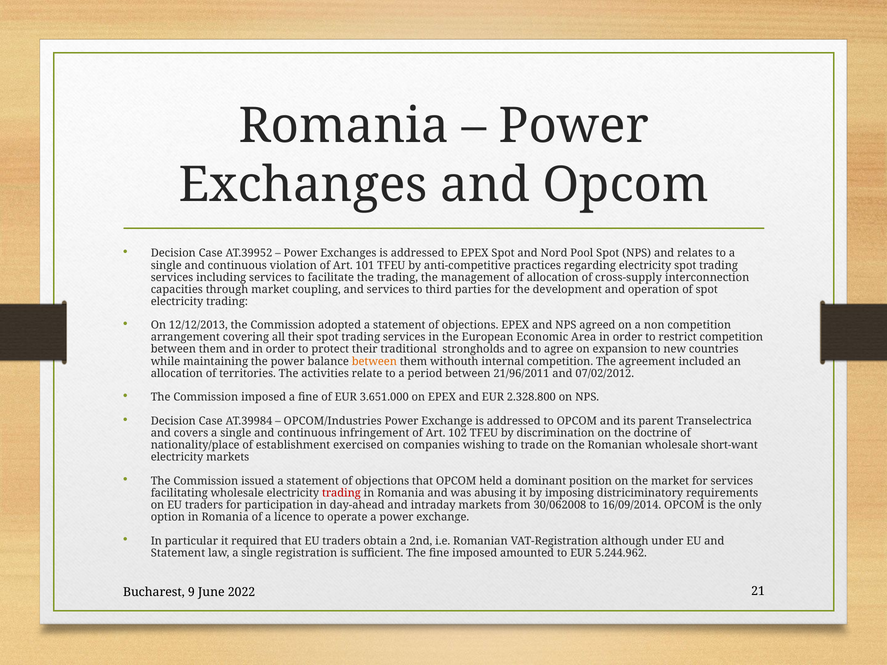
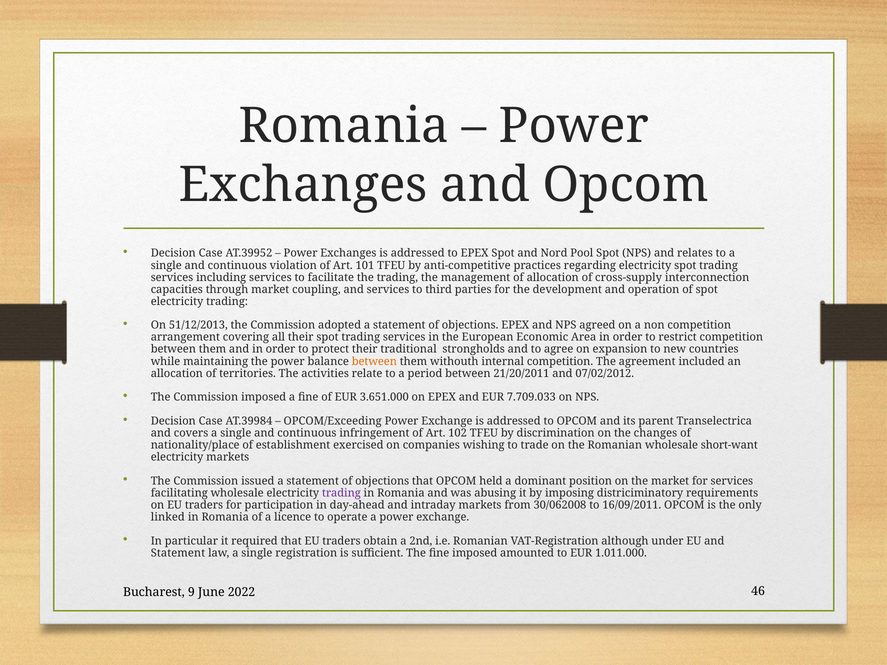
12/12/2013: 12/12/2013 -> 51/12/2013 (198, 325)
21/96/2011: 21/96/2011 -> 21/20/2011 (521, 373)
2.328.800: 2.328.800 -> 7.709.033 (531, 397)
OPCOM/Industries: OPCOM/Industries -> OPCOM/Exceeding (333, 421)
doctrine: doctrine -> changes (655, 433)
trading colour: red -> purple (341, 493)
16/09/2014: 16/09/2014 -> 16/09/2011 (632, 505)
option: option -> linked (168, 517)
5.244.962: 5.244.962 -> 1.011.000 (621, 553)
21: 21 -> 46 (758, 592)
